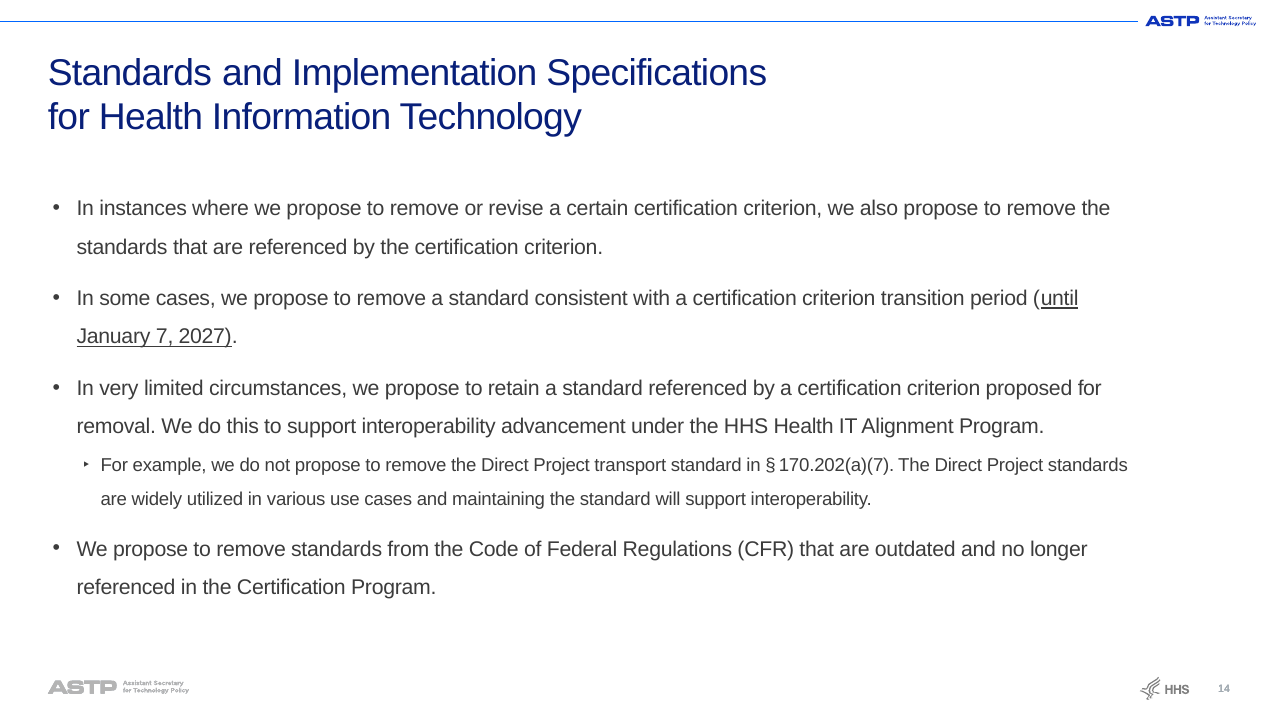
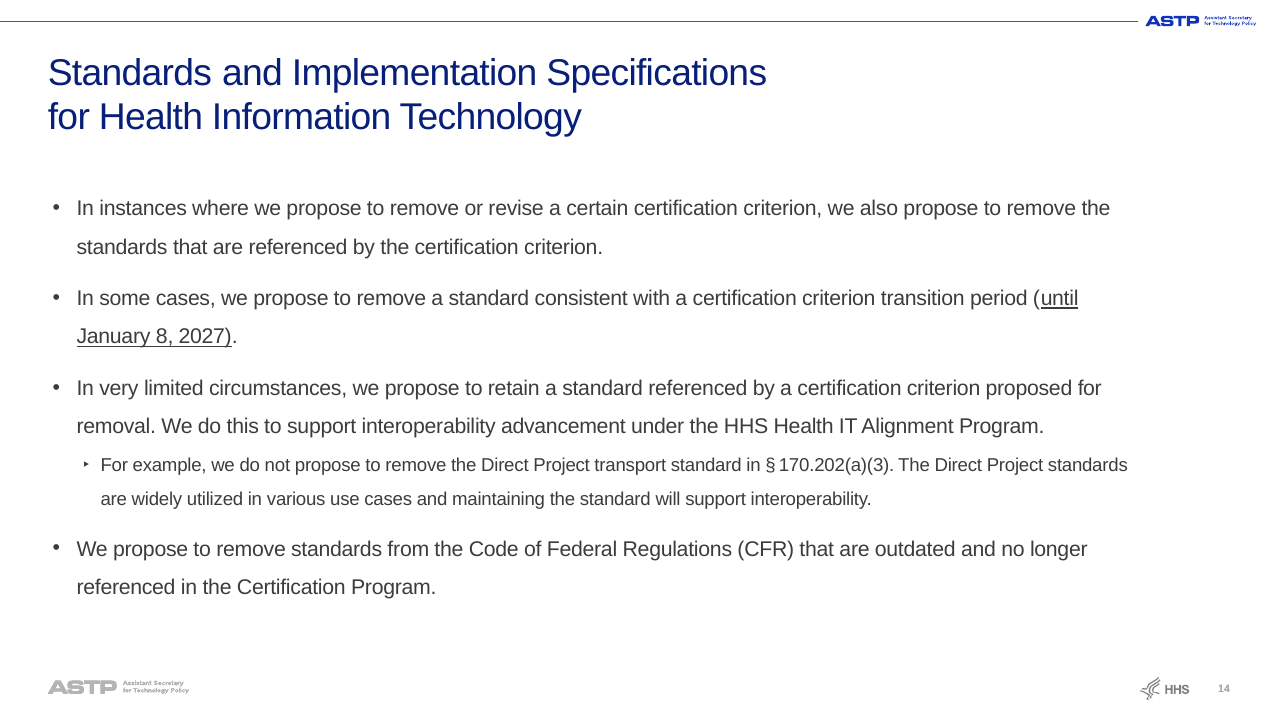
7: 7 -> 8 (165, 337)
170.202(a)(7: 170.202(a)(7 -> 170.202(a)(3 (837, 466)
